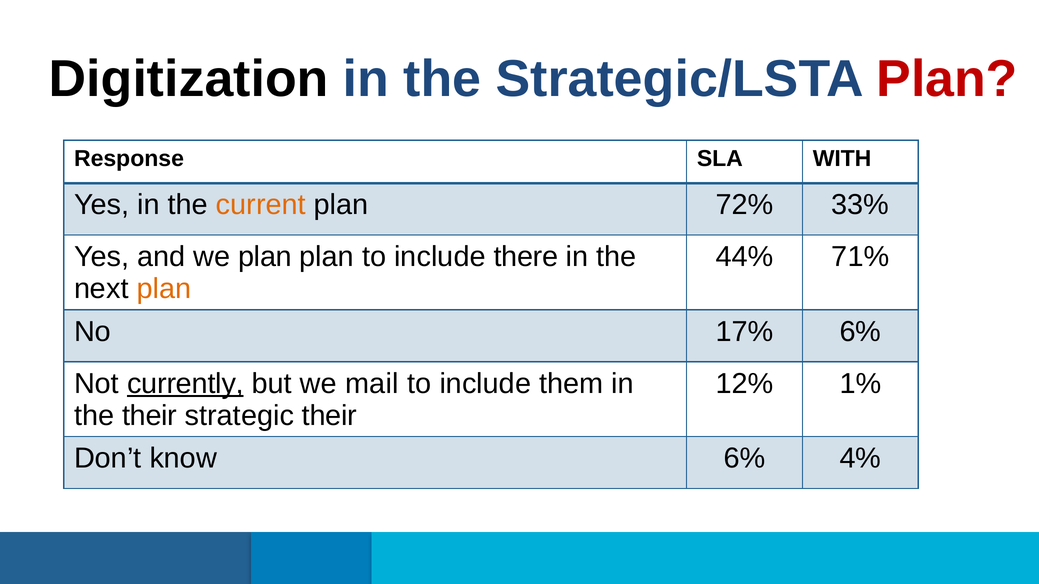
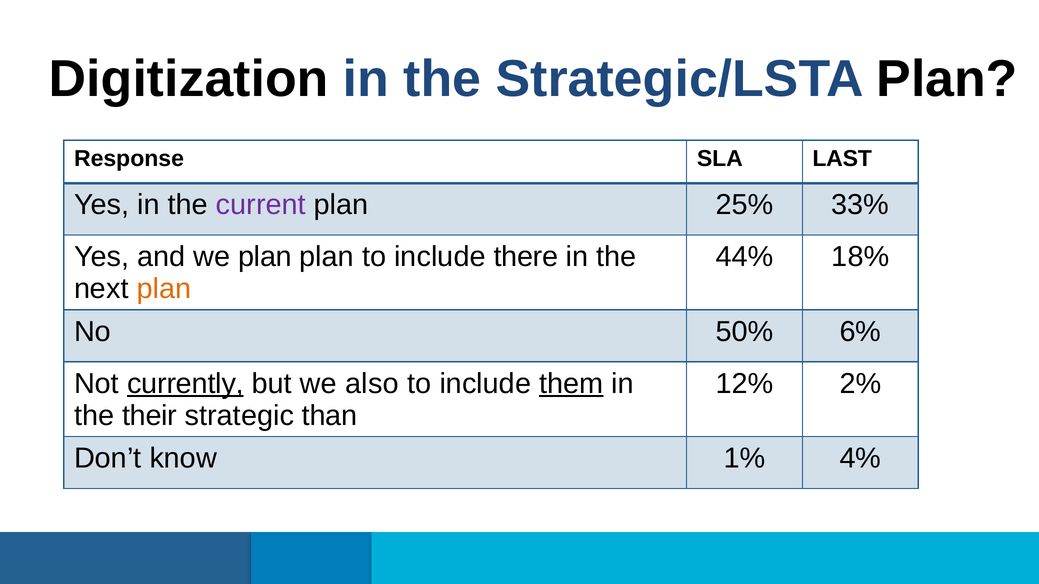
Plan colour: red -> black (947, 79)
WITH: WITH -> LAST (842, 159)
current colour: orange -> purple (261, 205)
72%: 72% -> 25% (744, 205)
71%: 71% -> 18% (860, 257)
17%: 17% -> 50% (744, 332)
mail: mail -> also (372, 384)
them underline: none -> present (571, 384)
1%: 1% -> 2% (860, 384)
strategic their: their -> than (329, 416)
know 6%: 6% -> 1% (744, 459)
